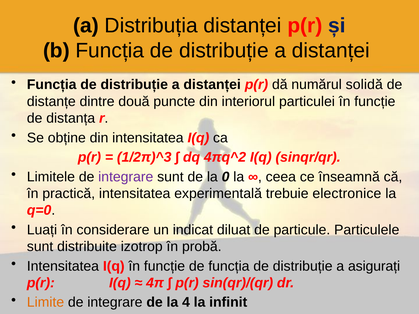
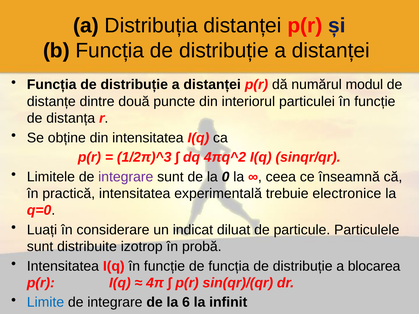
solidă: solidă -> modul (364, 85)
asigurați: asigurați -> blocarea (374, 266)
Limite colour: orange -> blue (46, 303)
4: 4 -> 6 (186, 303)
